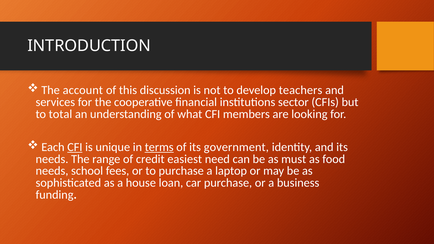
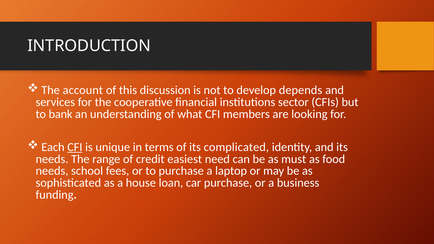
teachers: teachers -> depends (301, 90)
total: total -> bank (61, 114)
terms underline: present -> none (159, 147)
government: government -> complicated (236, 147)
